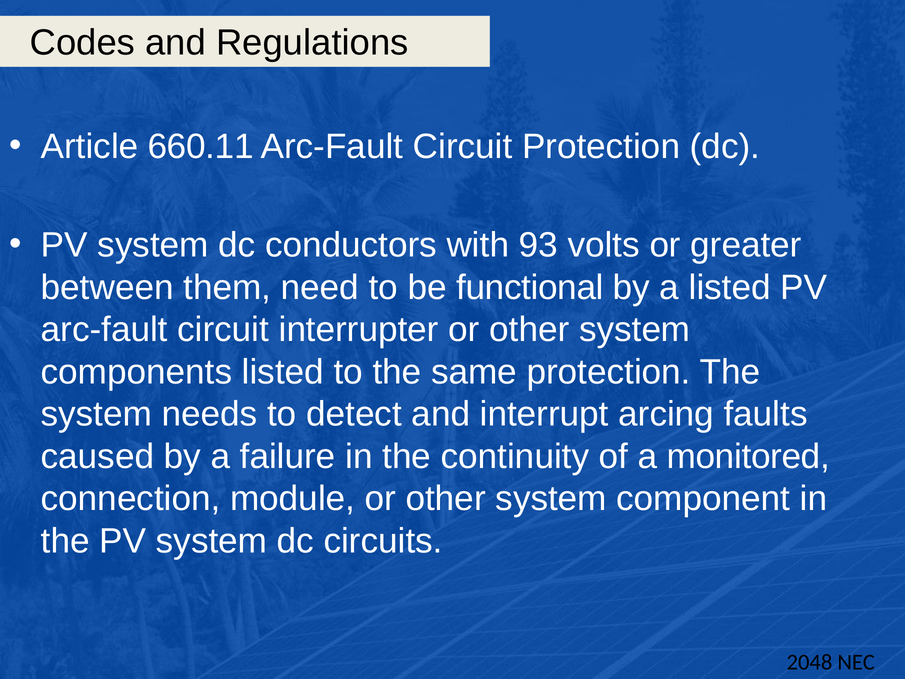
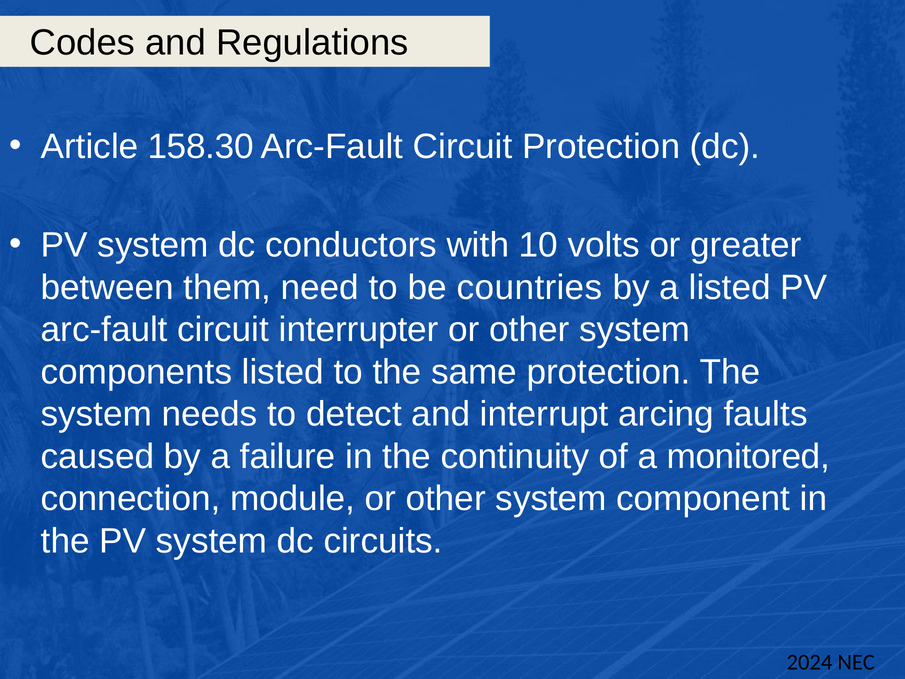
660.11: 660.11 -> 158.30 (201, 146)
93: 93 -> 10 (538, 245)
functional: functional -> countries (530, 287)
2048: 2048 -> 2024 (809, 662)
